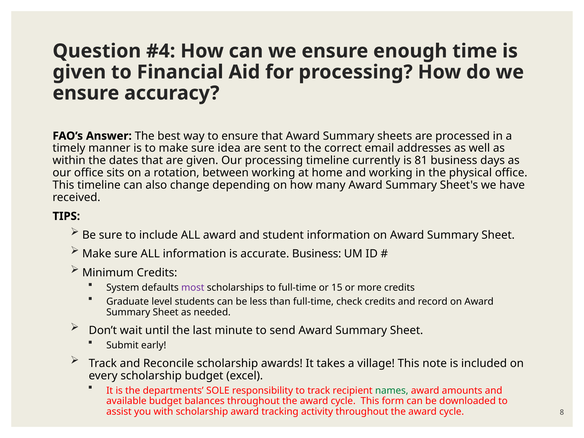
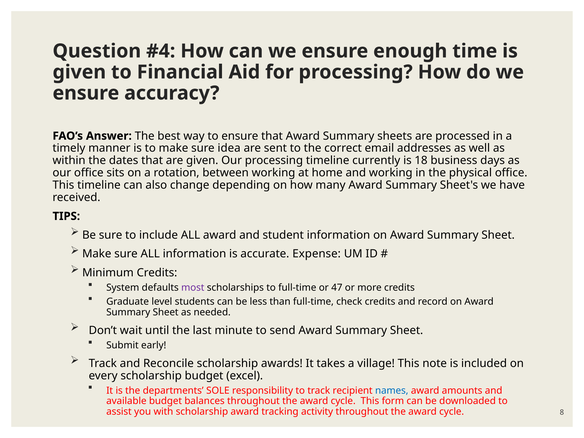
81: 81 -> 18 (421, 161)
accurate Business: Business -> Expense (317, 254)
15: 15 -> 47 (337, 288)
names colour: green -> blue (392, 390)
